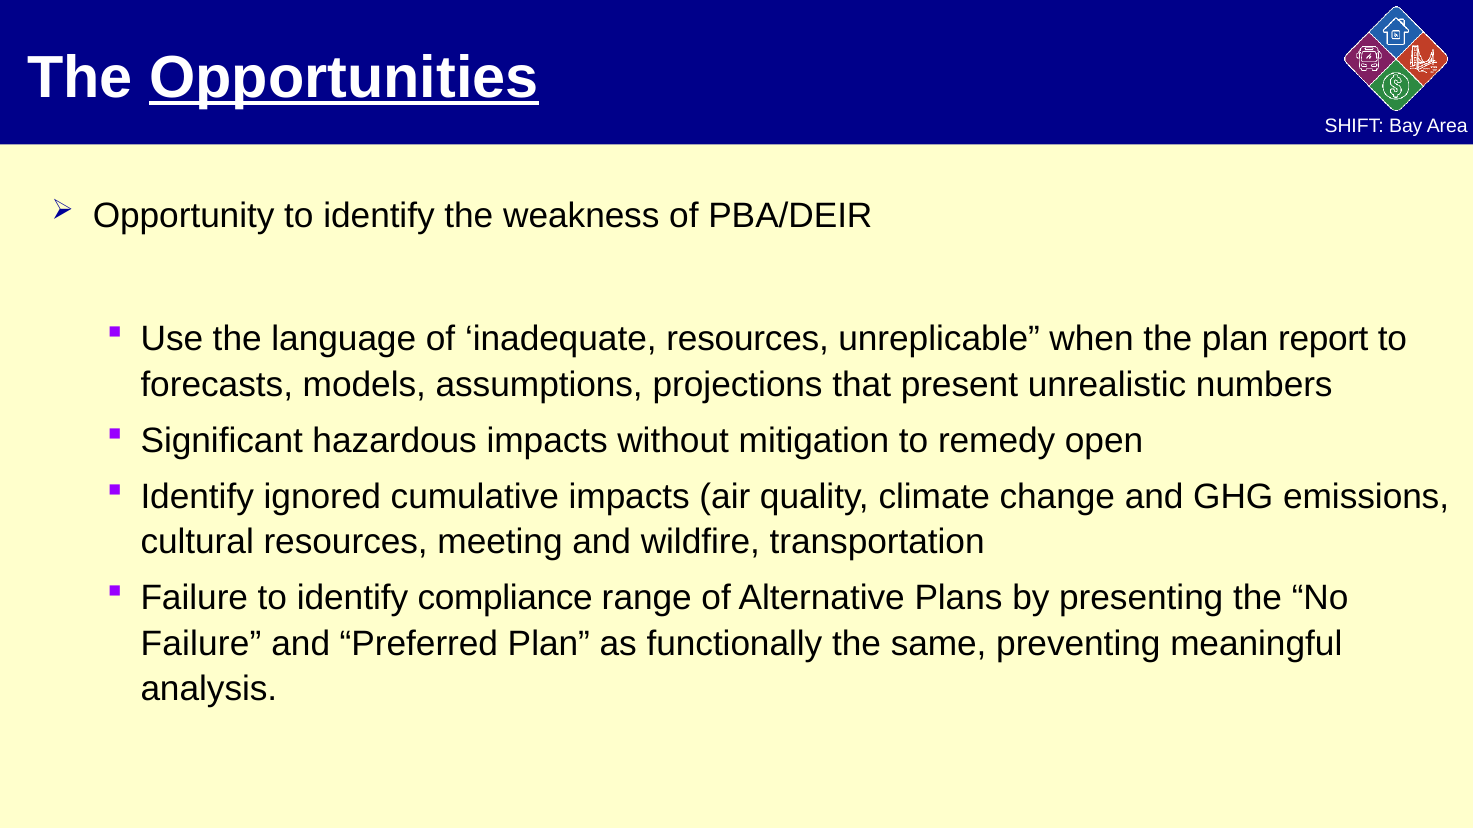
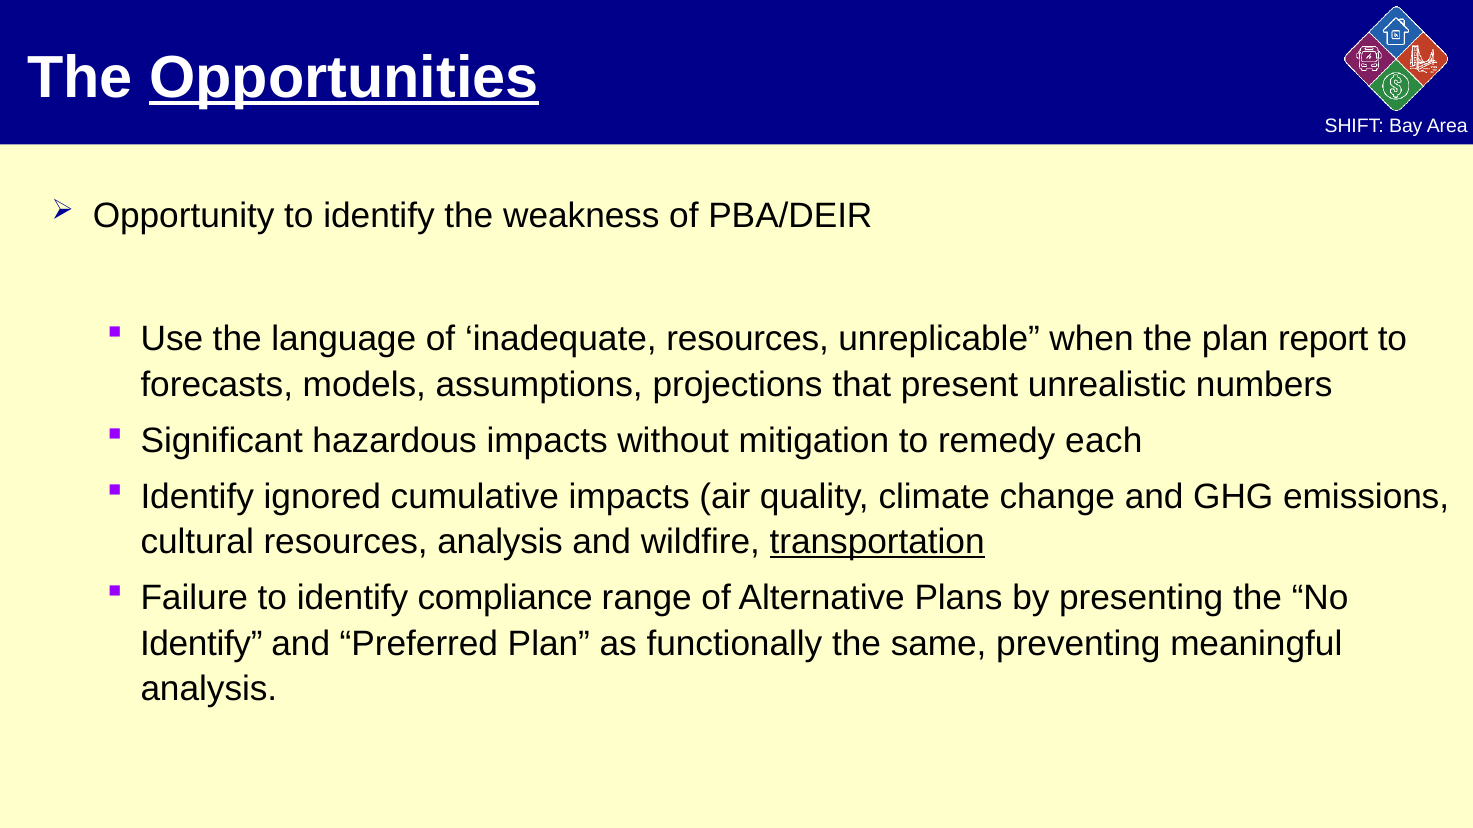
open: open -> each (1104, 441)
resources meeting: meeting -> analysis (500, 543)
transportation underline: none -> present (877, 543)
Failure: Failure -> Identify (201, 644)
